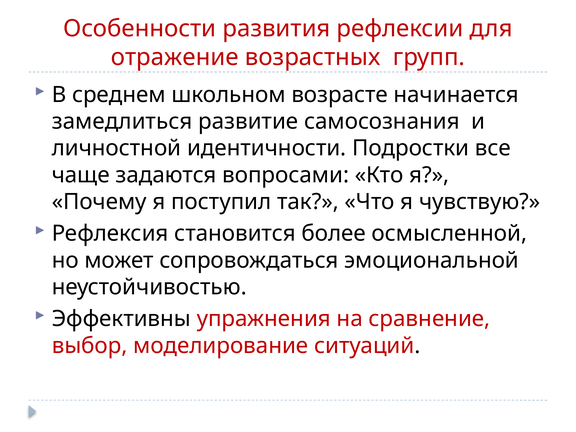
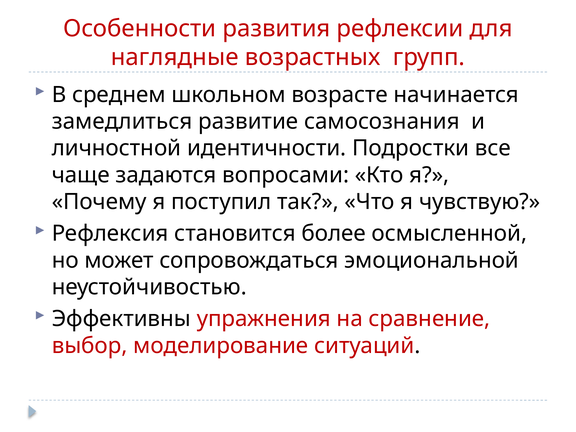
отражение: отражение -> наглядные (175, 57)
